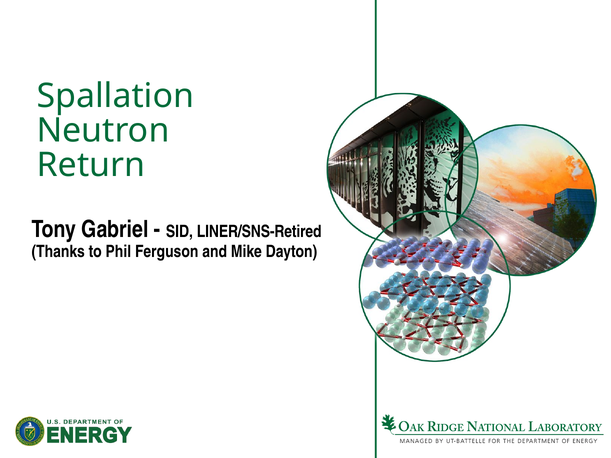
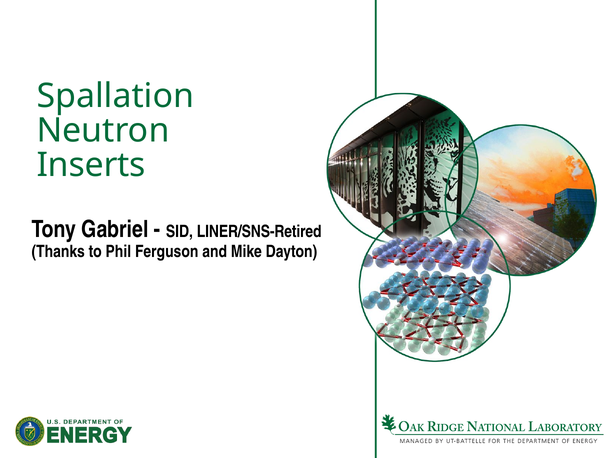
Return: Return -> Inserts (91, 165)
